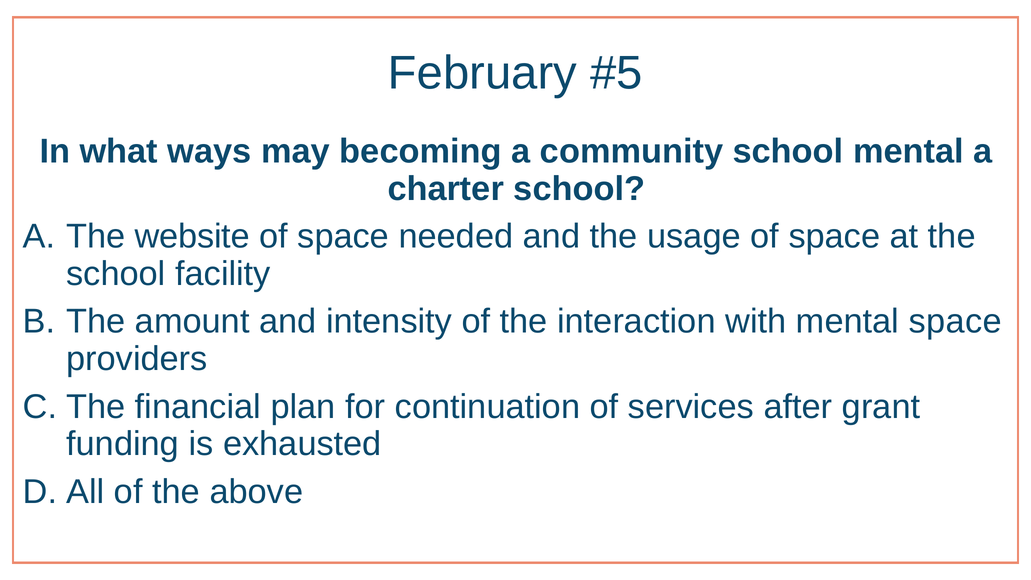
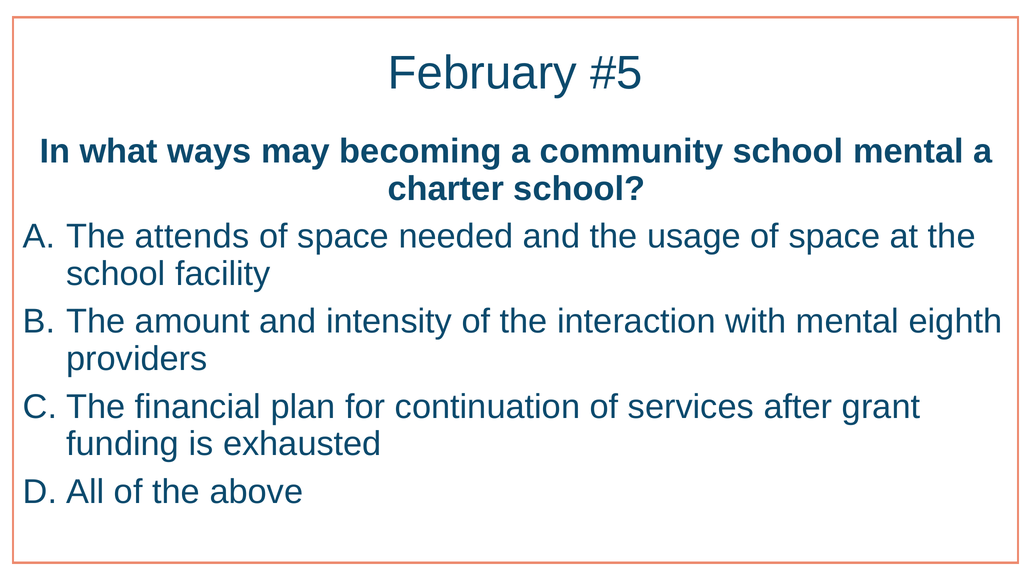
website: website -> attends (192, 237)
mental space: space -> eighth (955, 322)
